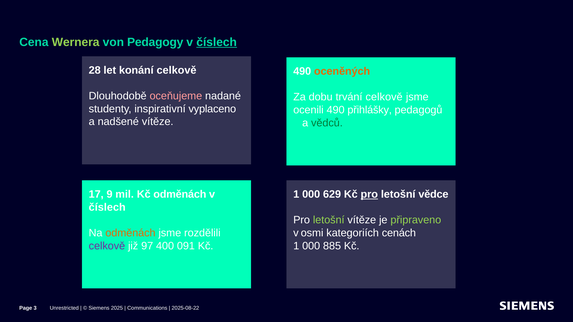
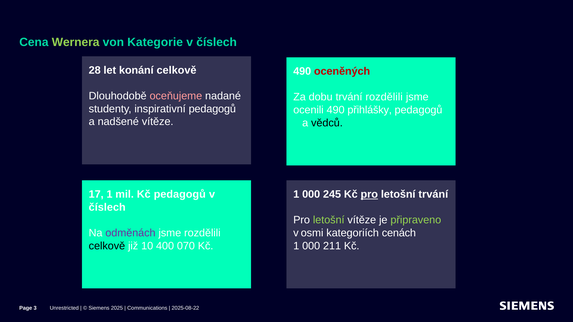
Pedagogy: Pedagogy -> Kategorie (155, 42)
číslech underline: present -> none (217, 42)
oceněných colour: orange -> red (342, 71)
trvání celkově: celkově -> rozdělili (384, 97)
inspirativní vyplaceno: vyplaceno -> pedagogů (212, 109)
vědců colour: green -> black (327, 123)
17 9: 9 -> 1 (110, 194)
Kč odměnách: odměnách -> pedagogů (180, 194)
629: 629 -> 245 (332, 194)
letošní vědce: vědce -> trvání (433, 194)
odměnách colour: orange -> purple (130, 233)
celkově colour: purple -> black (107, 246)
97: 97 -> 10 (147, 246)
091: 091 -> 070 (186, 246)
885: 885 -> 211 (332, 246)
